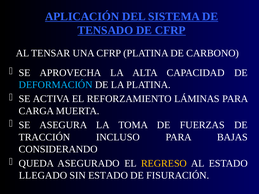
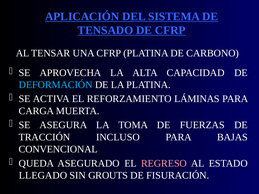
CONSIDERANDO: CONSIDERANDO -> CONVENCIONAL (58, 149)
REGRESO colour: yellow -> pink (164, 164)
SIN ESTADO: ESTADO -> GROUTS (108, 176)
